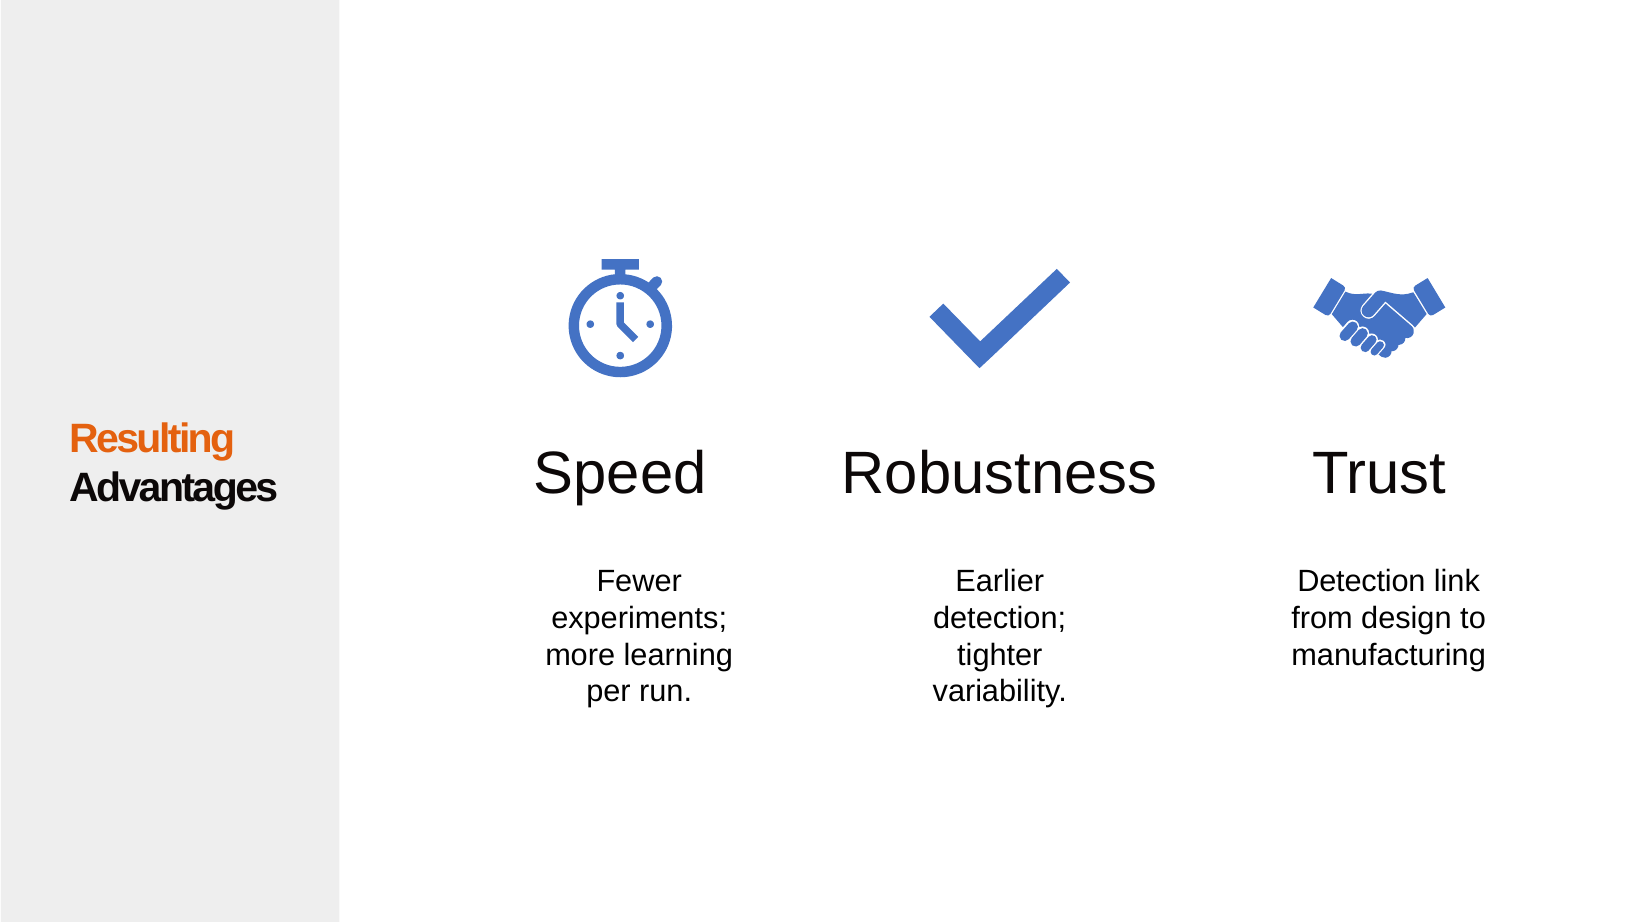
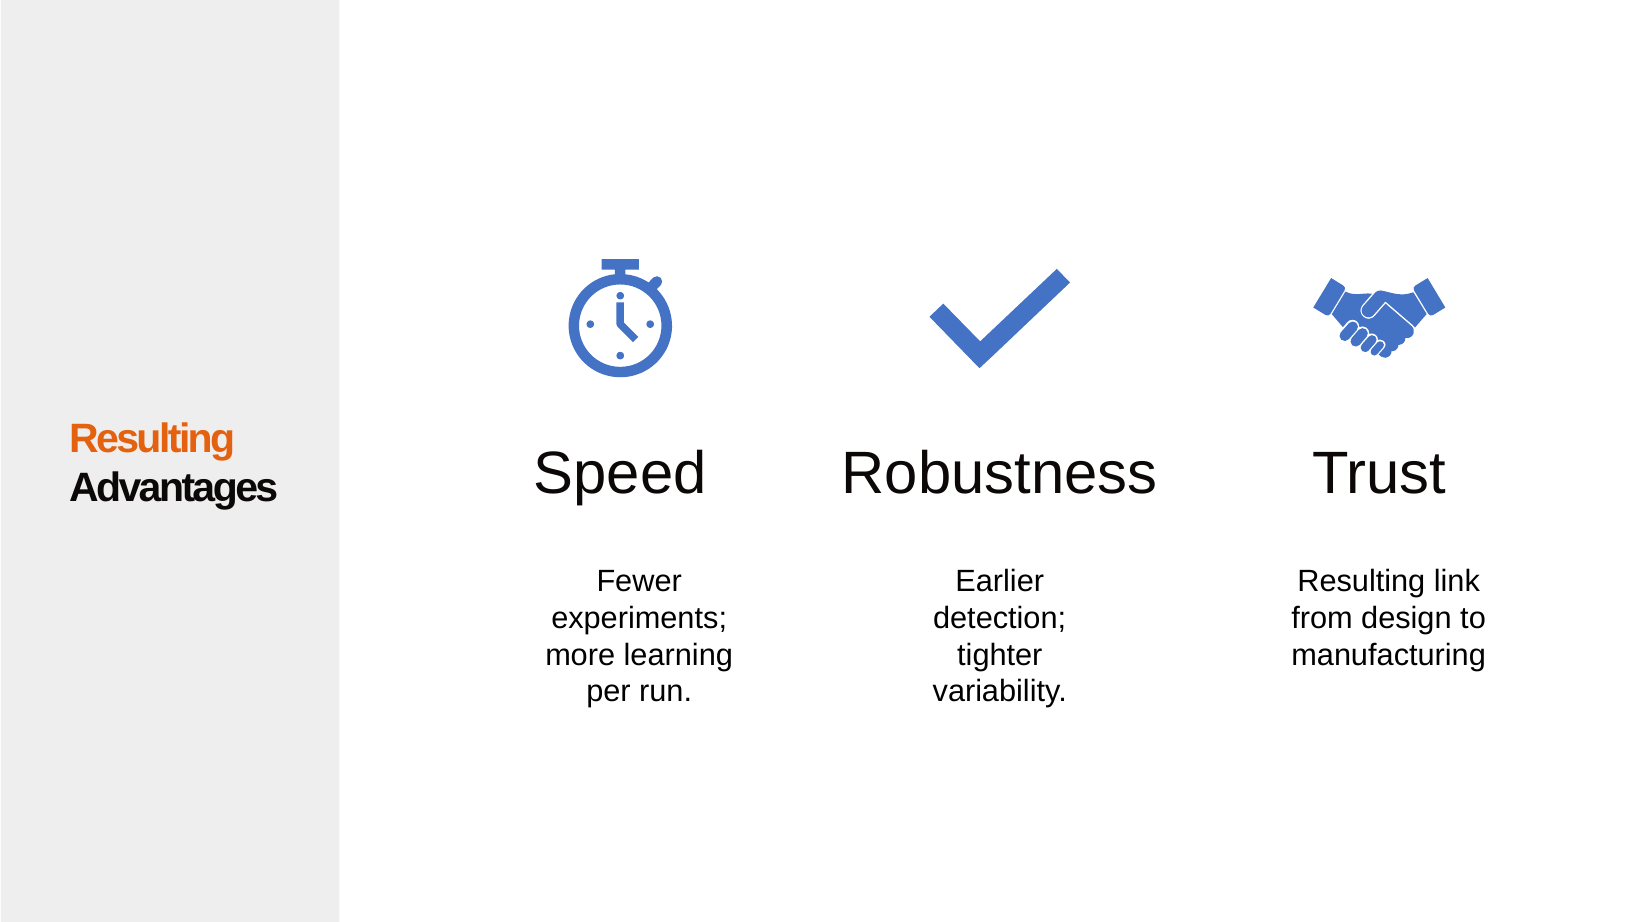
Detection: Detection -> Resulting (1361, 581)
